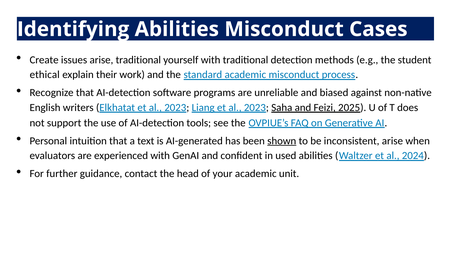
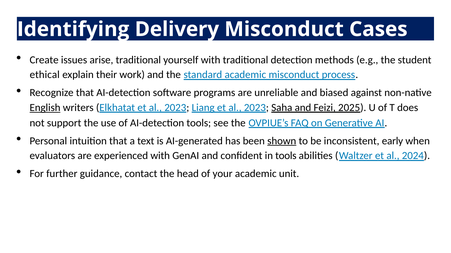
Identifying Abilities: Abilities -> Delivery (177, 29)
English underline: none -> present (45, 108)
inconsistent arise: arise -> early (392, 141)
in used: used -> tools (286, 156)
